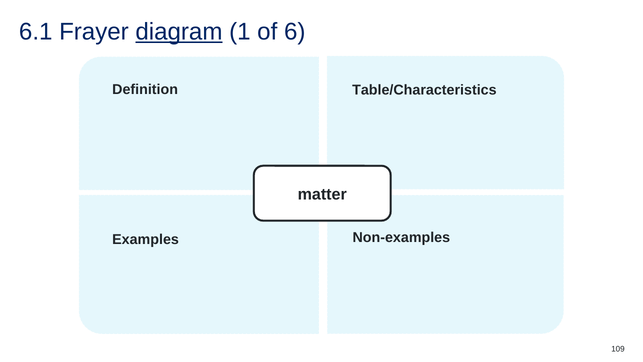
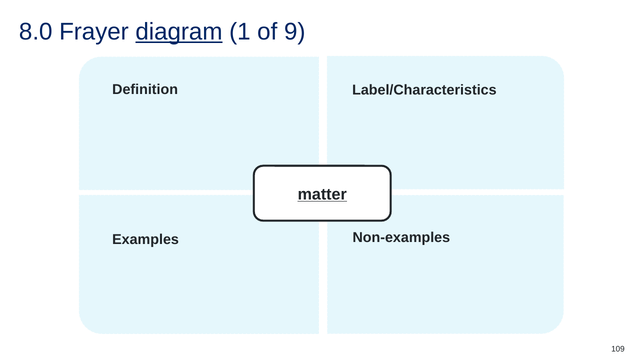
6.1: 6.1 -> 8.0 (36, 32)
6: 6 -> 9 (295, 32)
Table/Characteristics: Table/Characteristics -> Label/Characteristics (424, 90)
matter underline: none -> present (322, 194)
